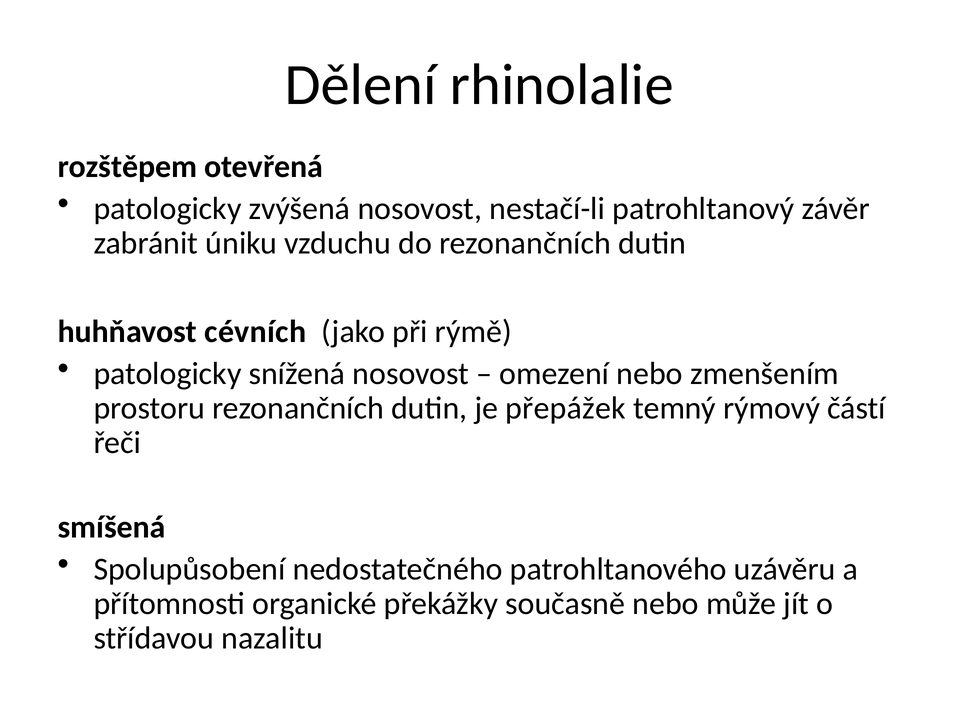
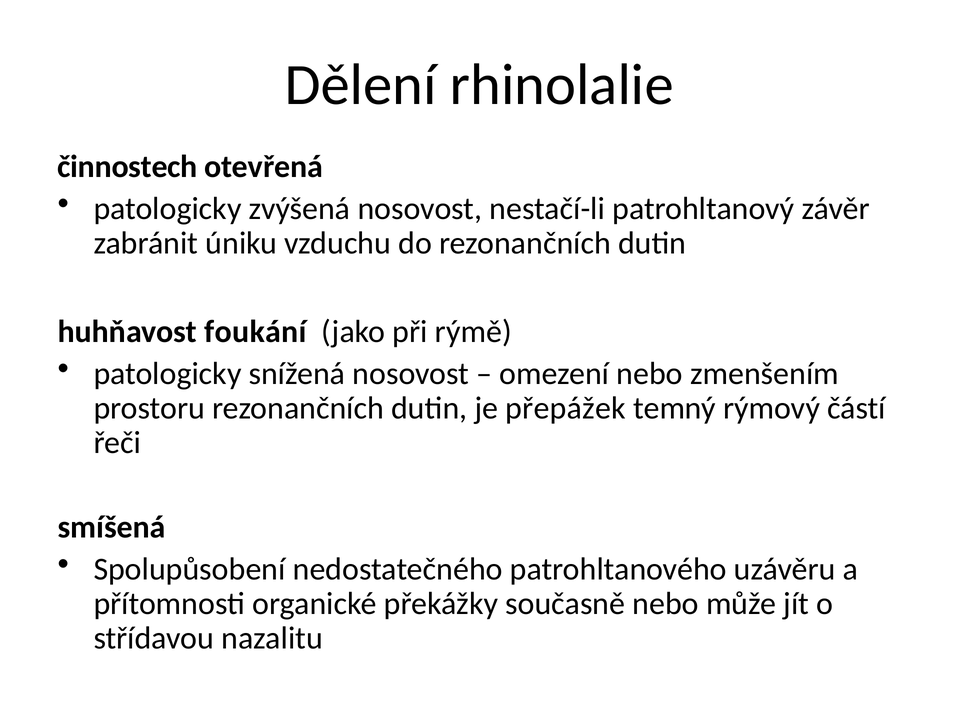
rozštěpem: rozštěpem -> činnostech (127, 167)
cévních: cévních -> foukání (255, 332)
